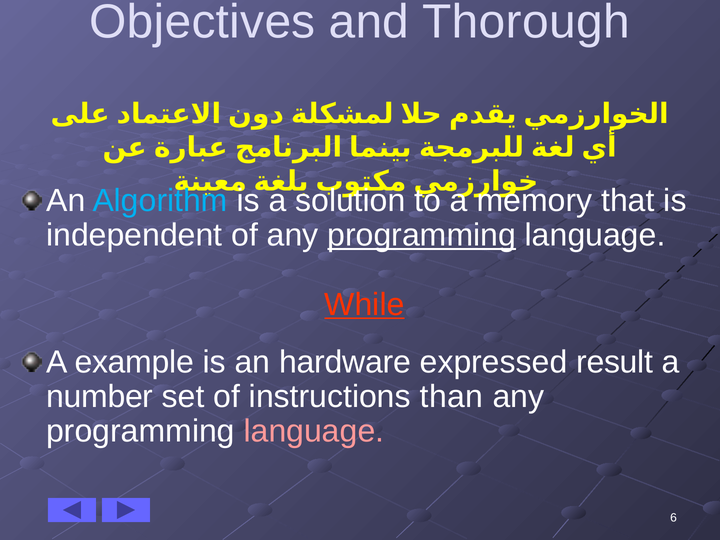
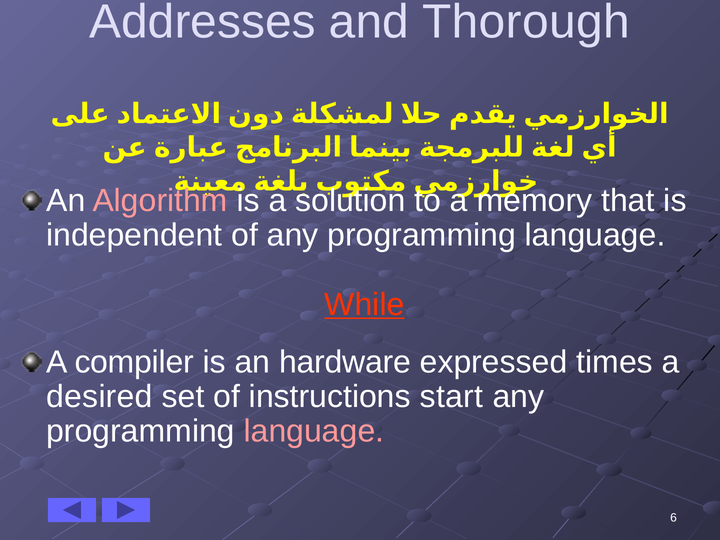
Objectives: Objectives -> Addresses (202, 22)
Algorithm colour: light blue -> pink (160, 201)
programming underline: present -> none (422, 235)
example: example -> compiler (134, 362)
result: result -> times (615, 362)
number: number -> desired (99, 397)
than: than -> start (451, 397)
